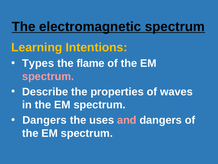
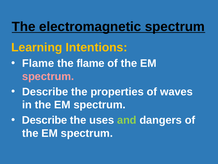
Types: Types -> Flame (38, 63)
Dangers: Dangers -> Describe (45, 120)
and colour: pink -> light green (127, 120)
